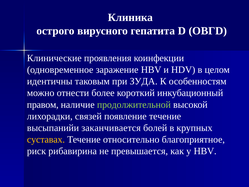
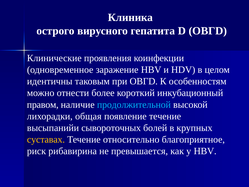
при ЗУДА: ЗУДА -> ОВГD (144, 81)
продолжительной colour: light green -> light blue (134, 104)
связей: связей -> общая (88, 116)
заканчивается: заканчивается -> сывороточных (111, 128)
